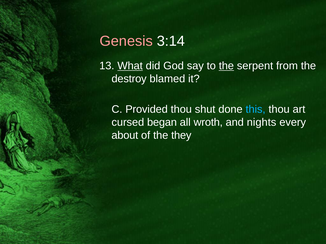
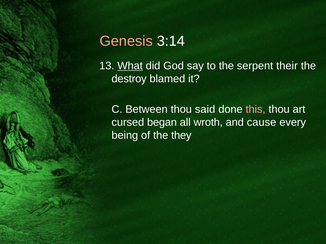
the underline: present -> none (226, 66)
from: from -> their (287, 66)
Provided: Provided -> Between (147, 109)
shut: shut -> said (205, 109)
this colour: light blue -> pink (256, 109)
nights: nights -> cause (262, 122)
about: about -> being (125, 136)
